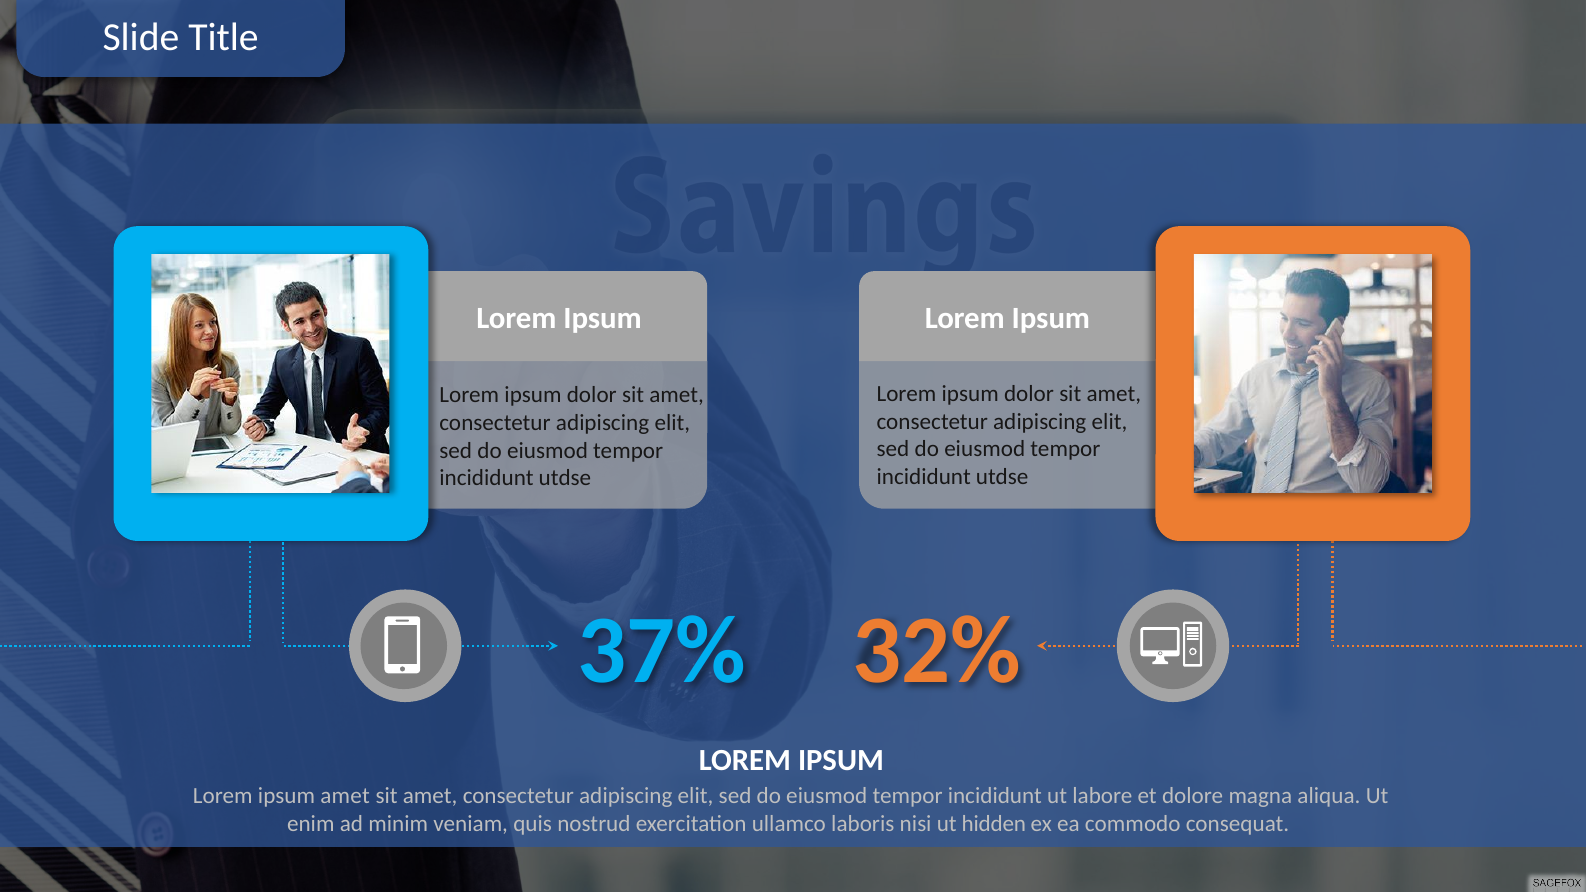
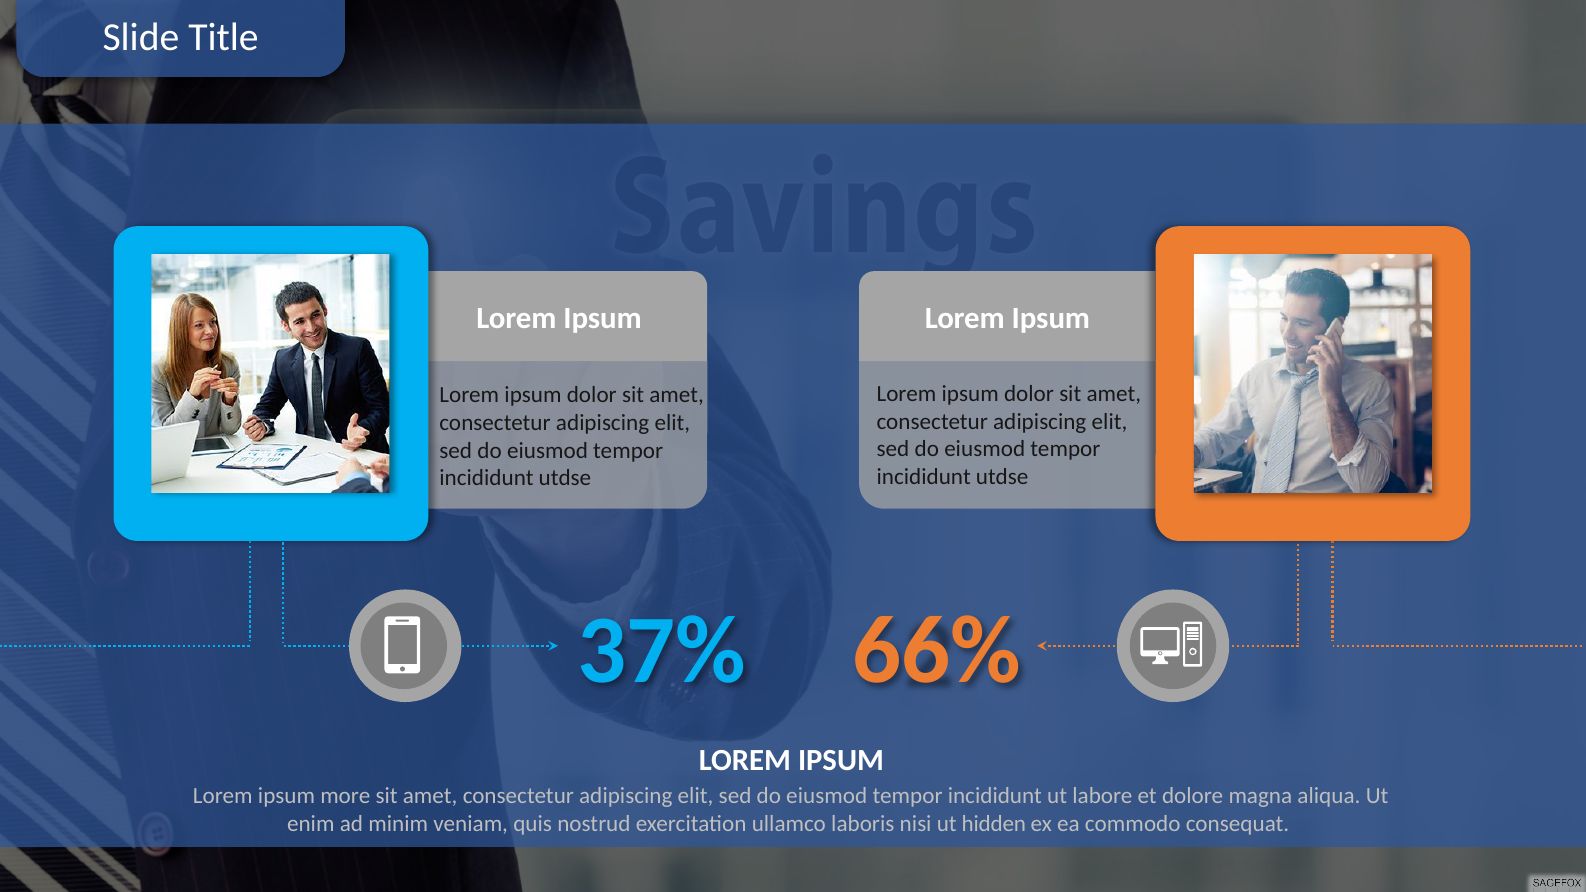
32%: 32% -> 66% (937, 651)
ipsum amet: amet -> more (345, 796)
